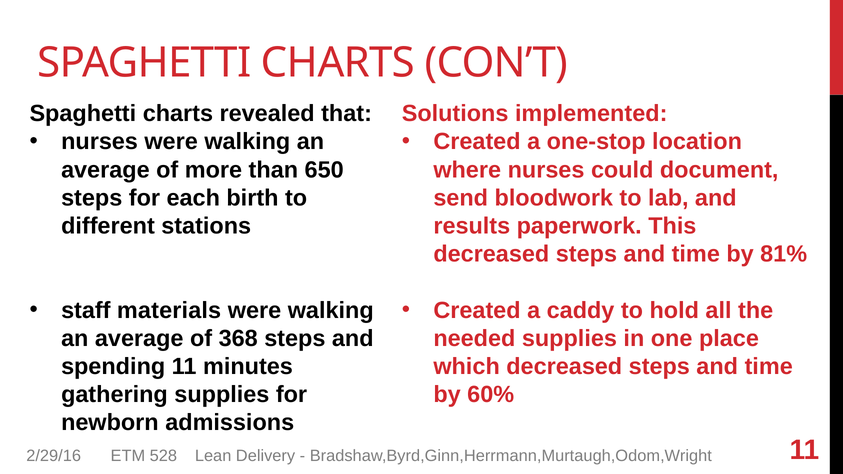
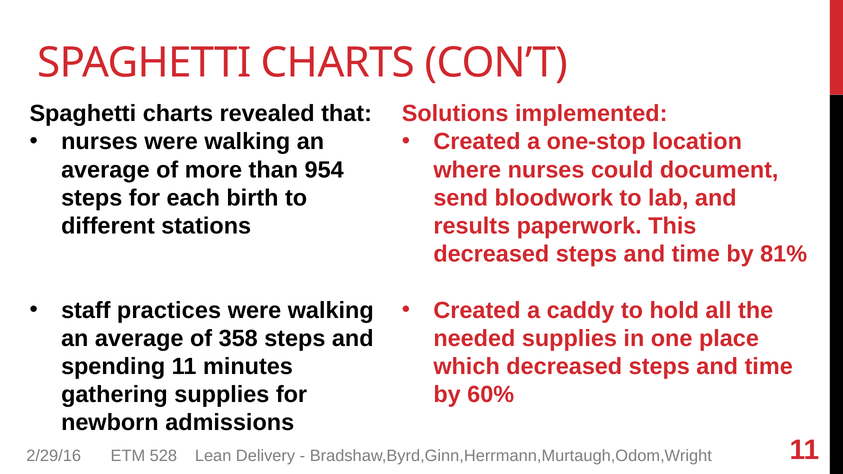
650: 650 -> 954 (324, 170)
materials: materials -> practices (169, 310)
368: 368 -> 358 (238, 339)
